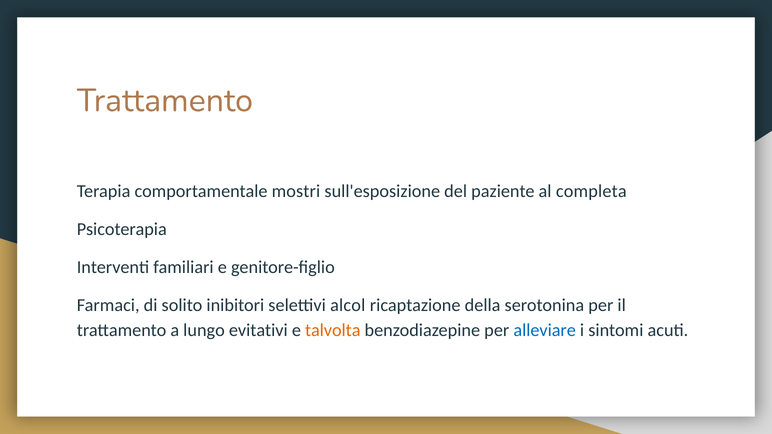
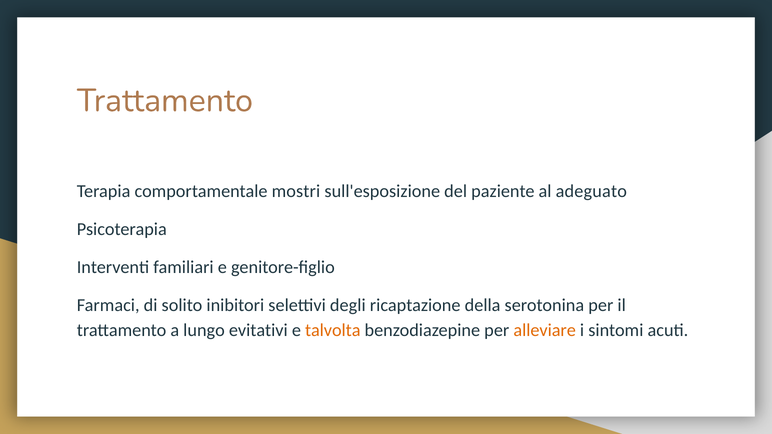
completa: completa -> adeguato (591, 191)
alcol: alcol -> degli (348, 305)
alleviare colour: blue -> orange (545, 331)
